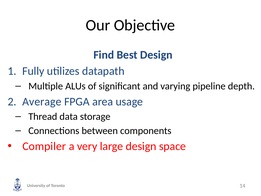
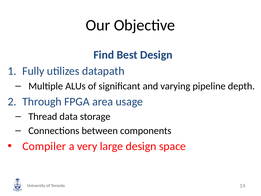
Average: Average -> Through (42, 101)
